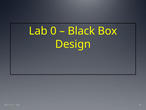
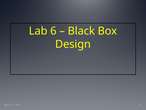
0: 0 -> 6 (53, 31)
